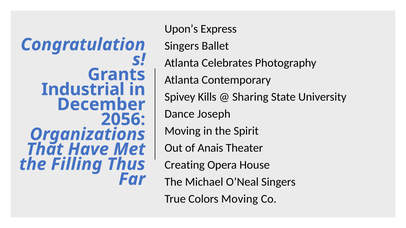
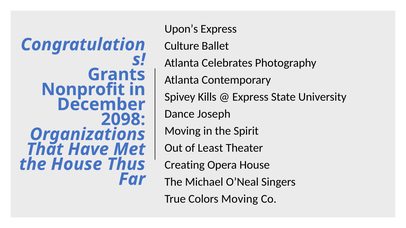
Singers: Singers -> Culture (182, 46)
Industrial: Industrial -> Nonprofit (83, 90)
Sharing: Sharing -> Express (250, 97)
2056: 2056 -> 2098 (123, 120)
Anais: Anais -> Least (210, 148)
the Filling: Filling -> House (77, 164)
